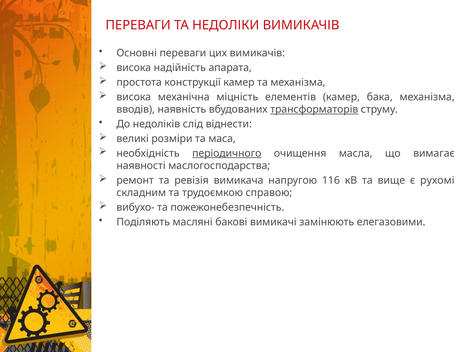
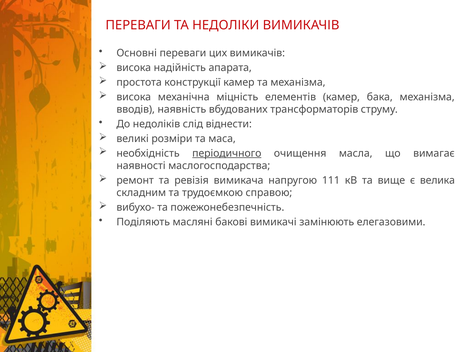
трансформаторів underline: present -> none (314, 109)
116: 116 -> 111 (331, 180)
рухомі: рухомі -> велика (437, 180)
